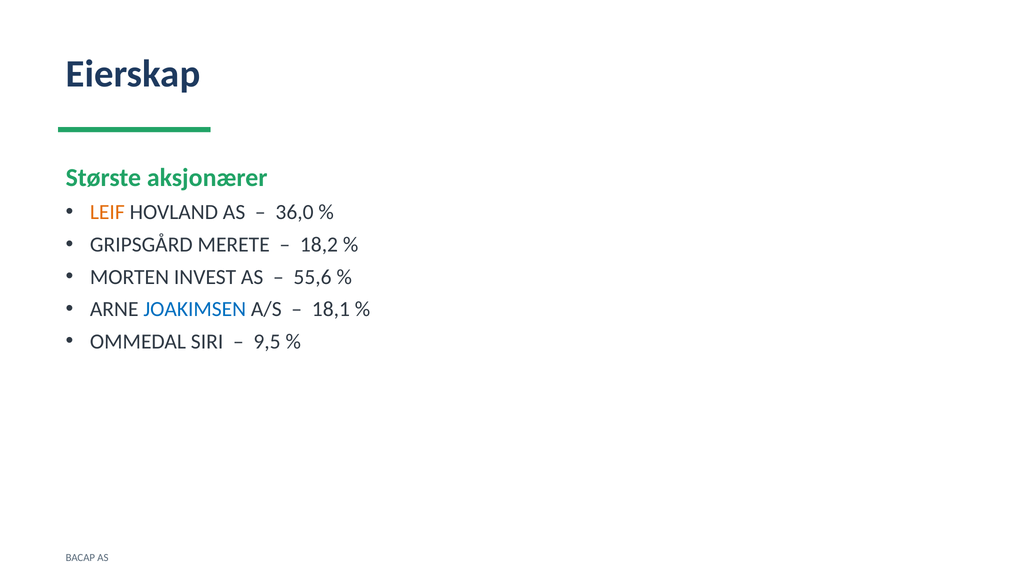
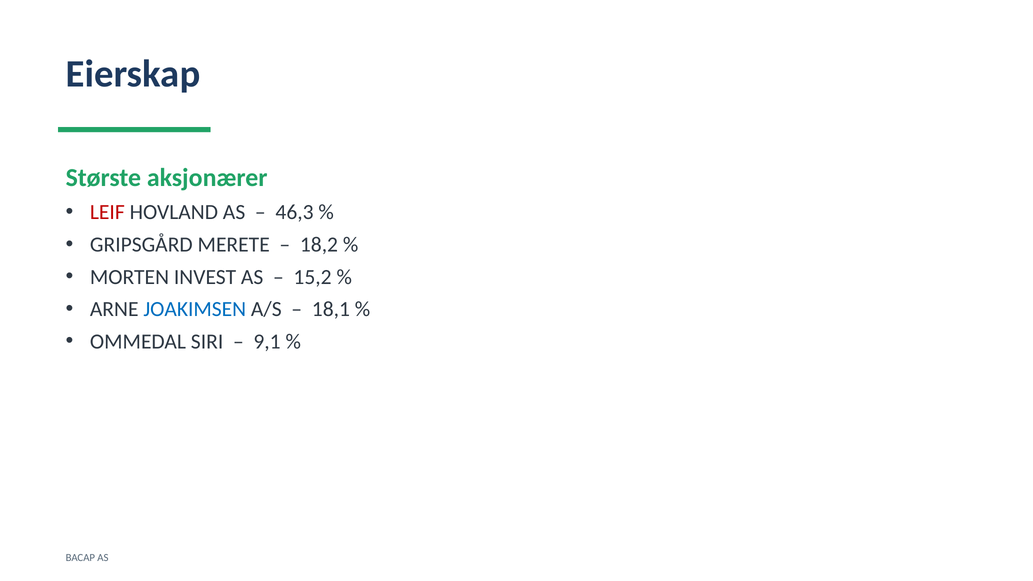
LEIF colour: orange -> red (107, 212)
36,0: 36,0 -> 46,3 (295, 212)
55,6: 55,6 -> 15,2 (313, 277)
9,5: 9,5 -> 9,1 (267, 342)
